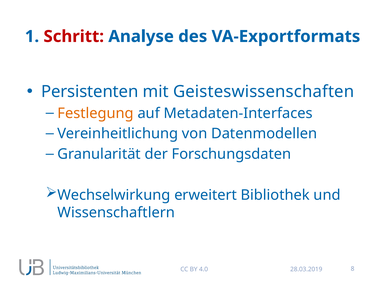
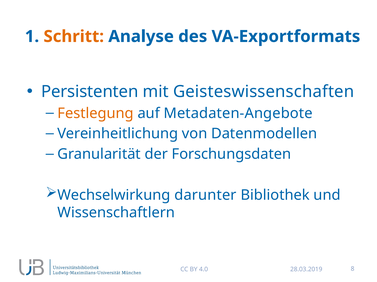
Schritt colour: red -> orange (74, 37)
Metadaten-Interfaces: Metadaten-Interfaces -> Metadaten-Angebote (238, 114)
erweitert: erweitert -> darunter (205, 195)
